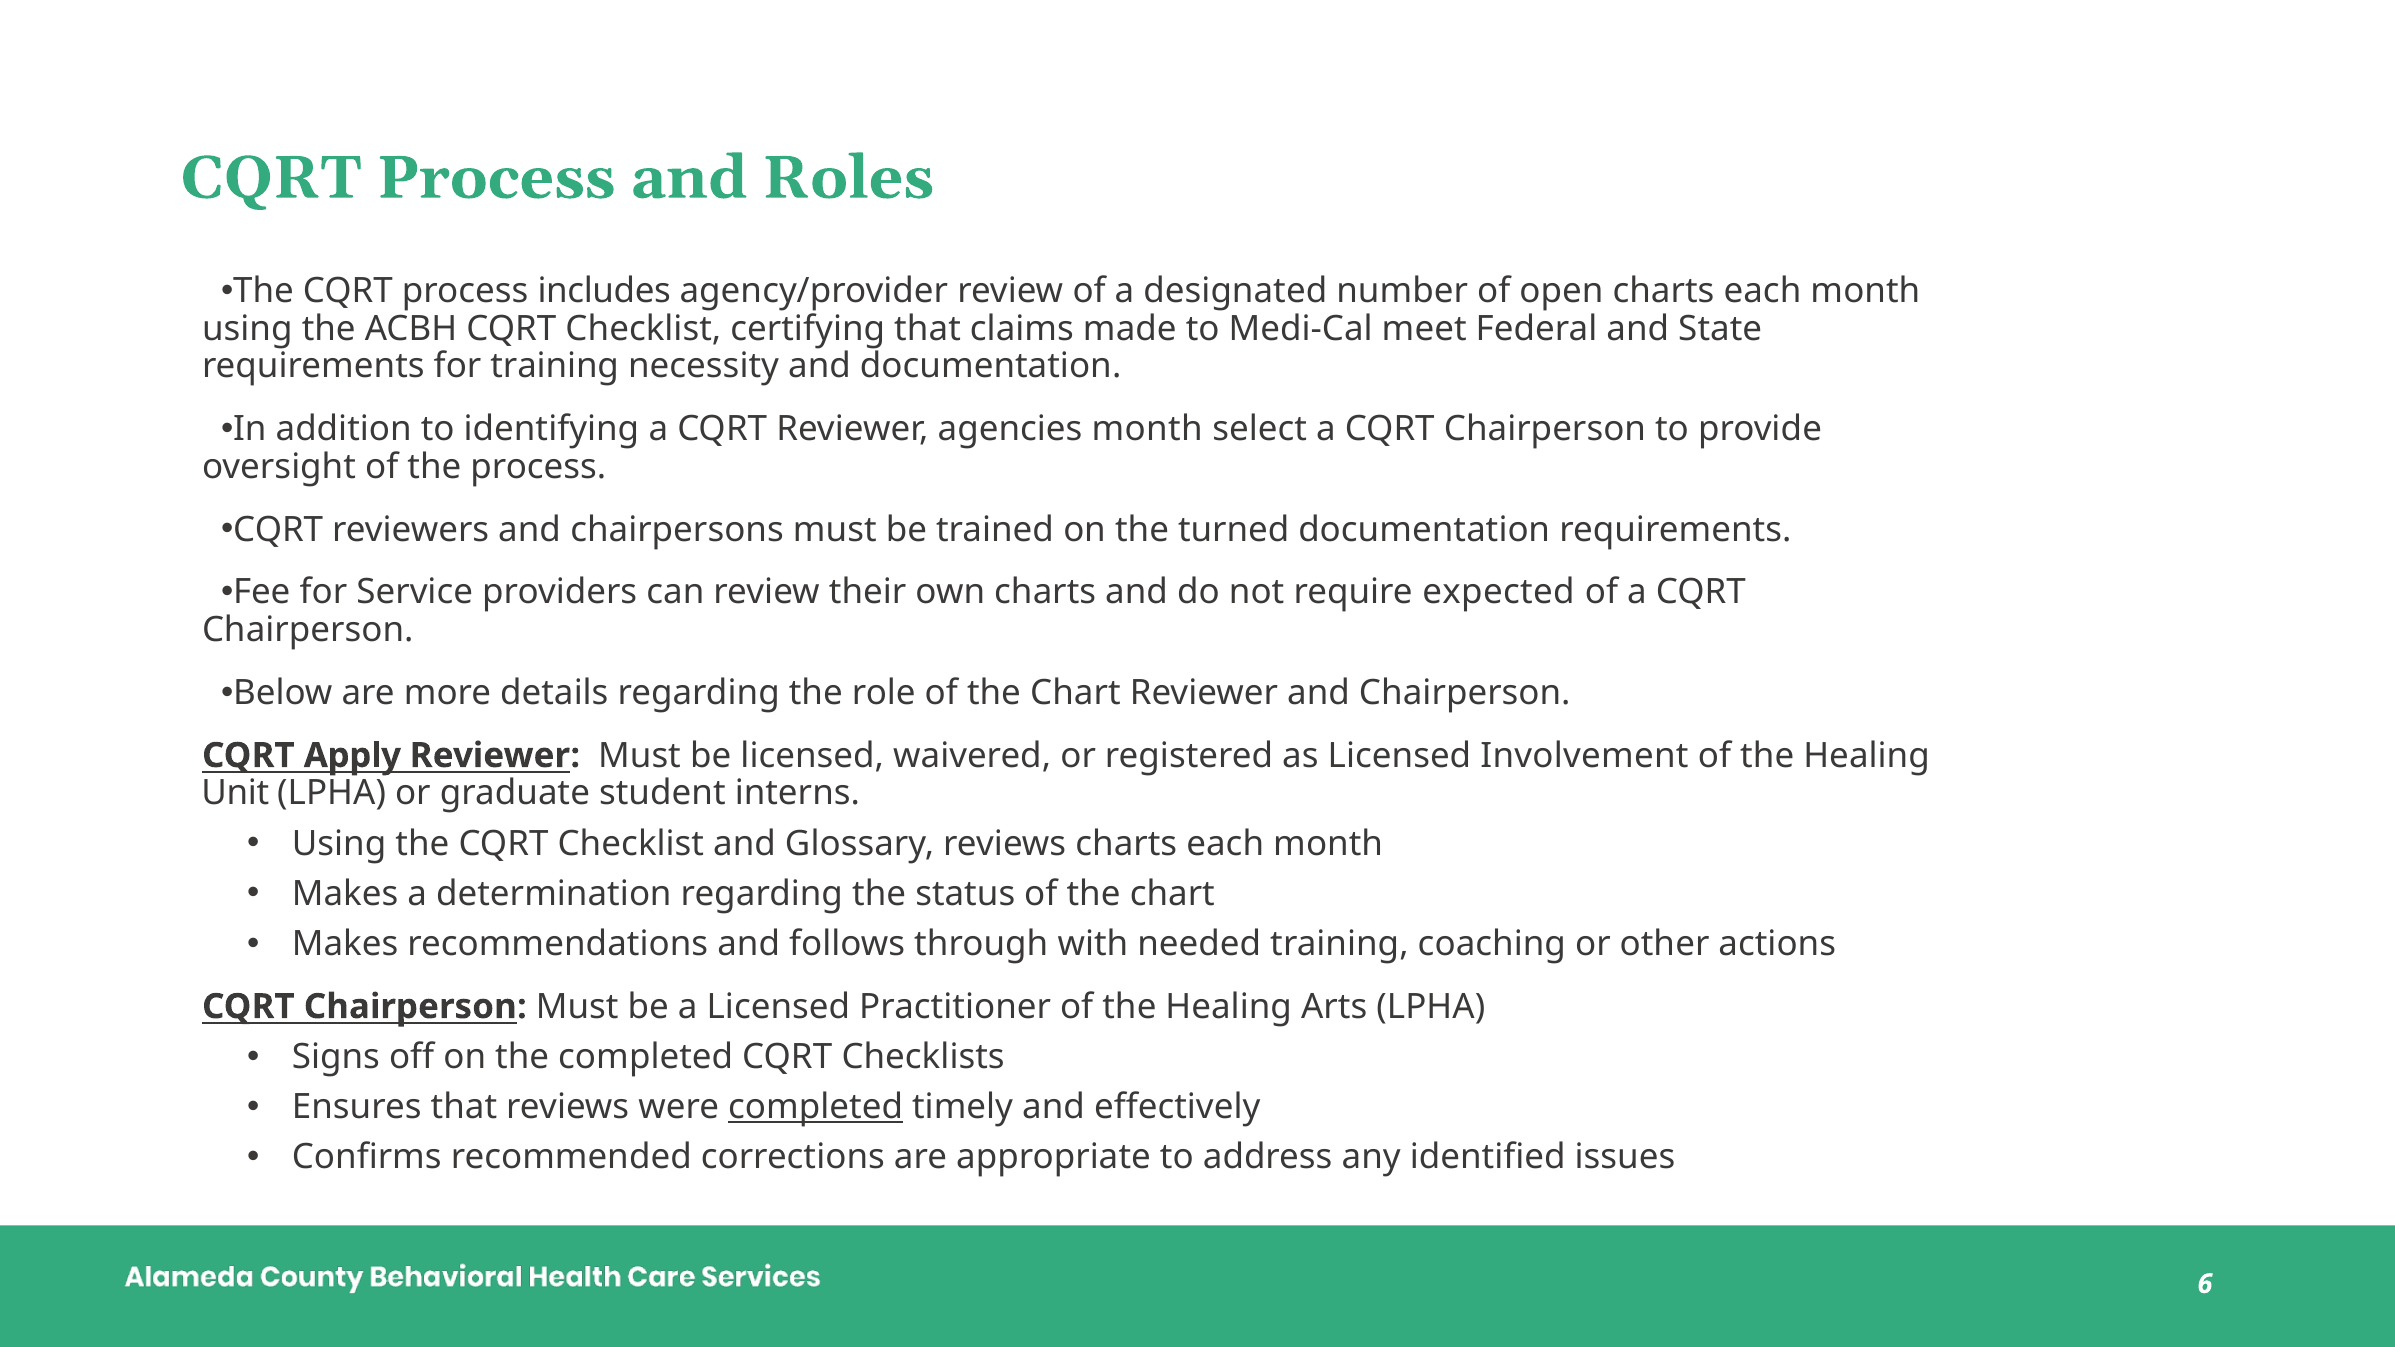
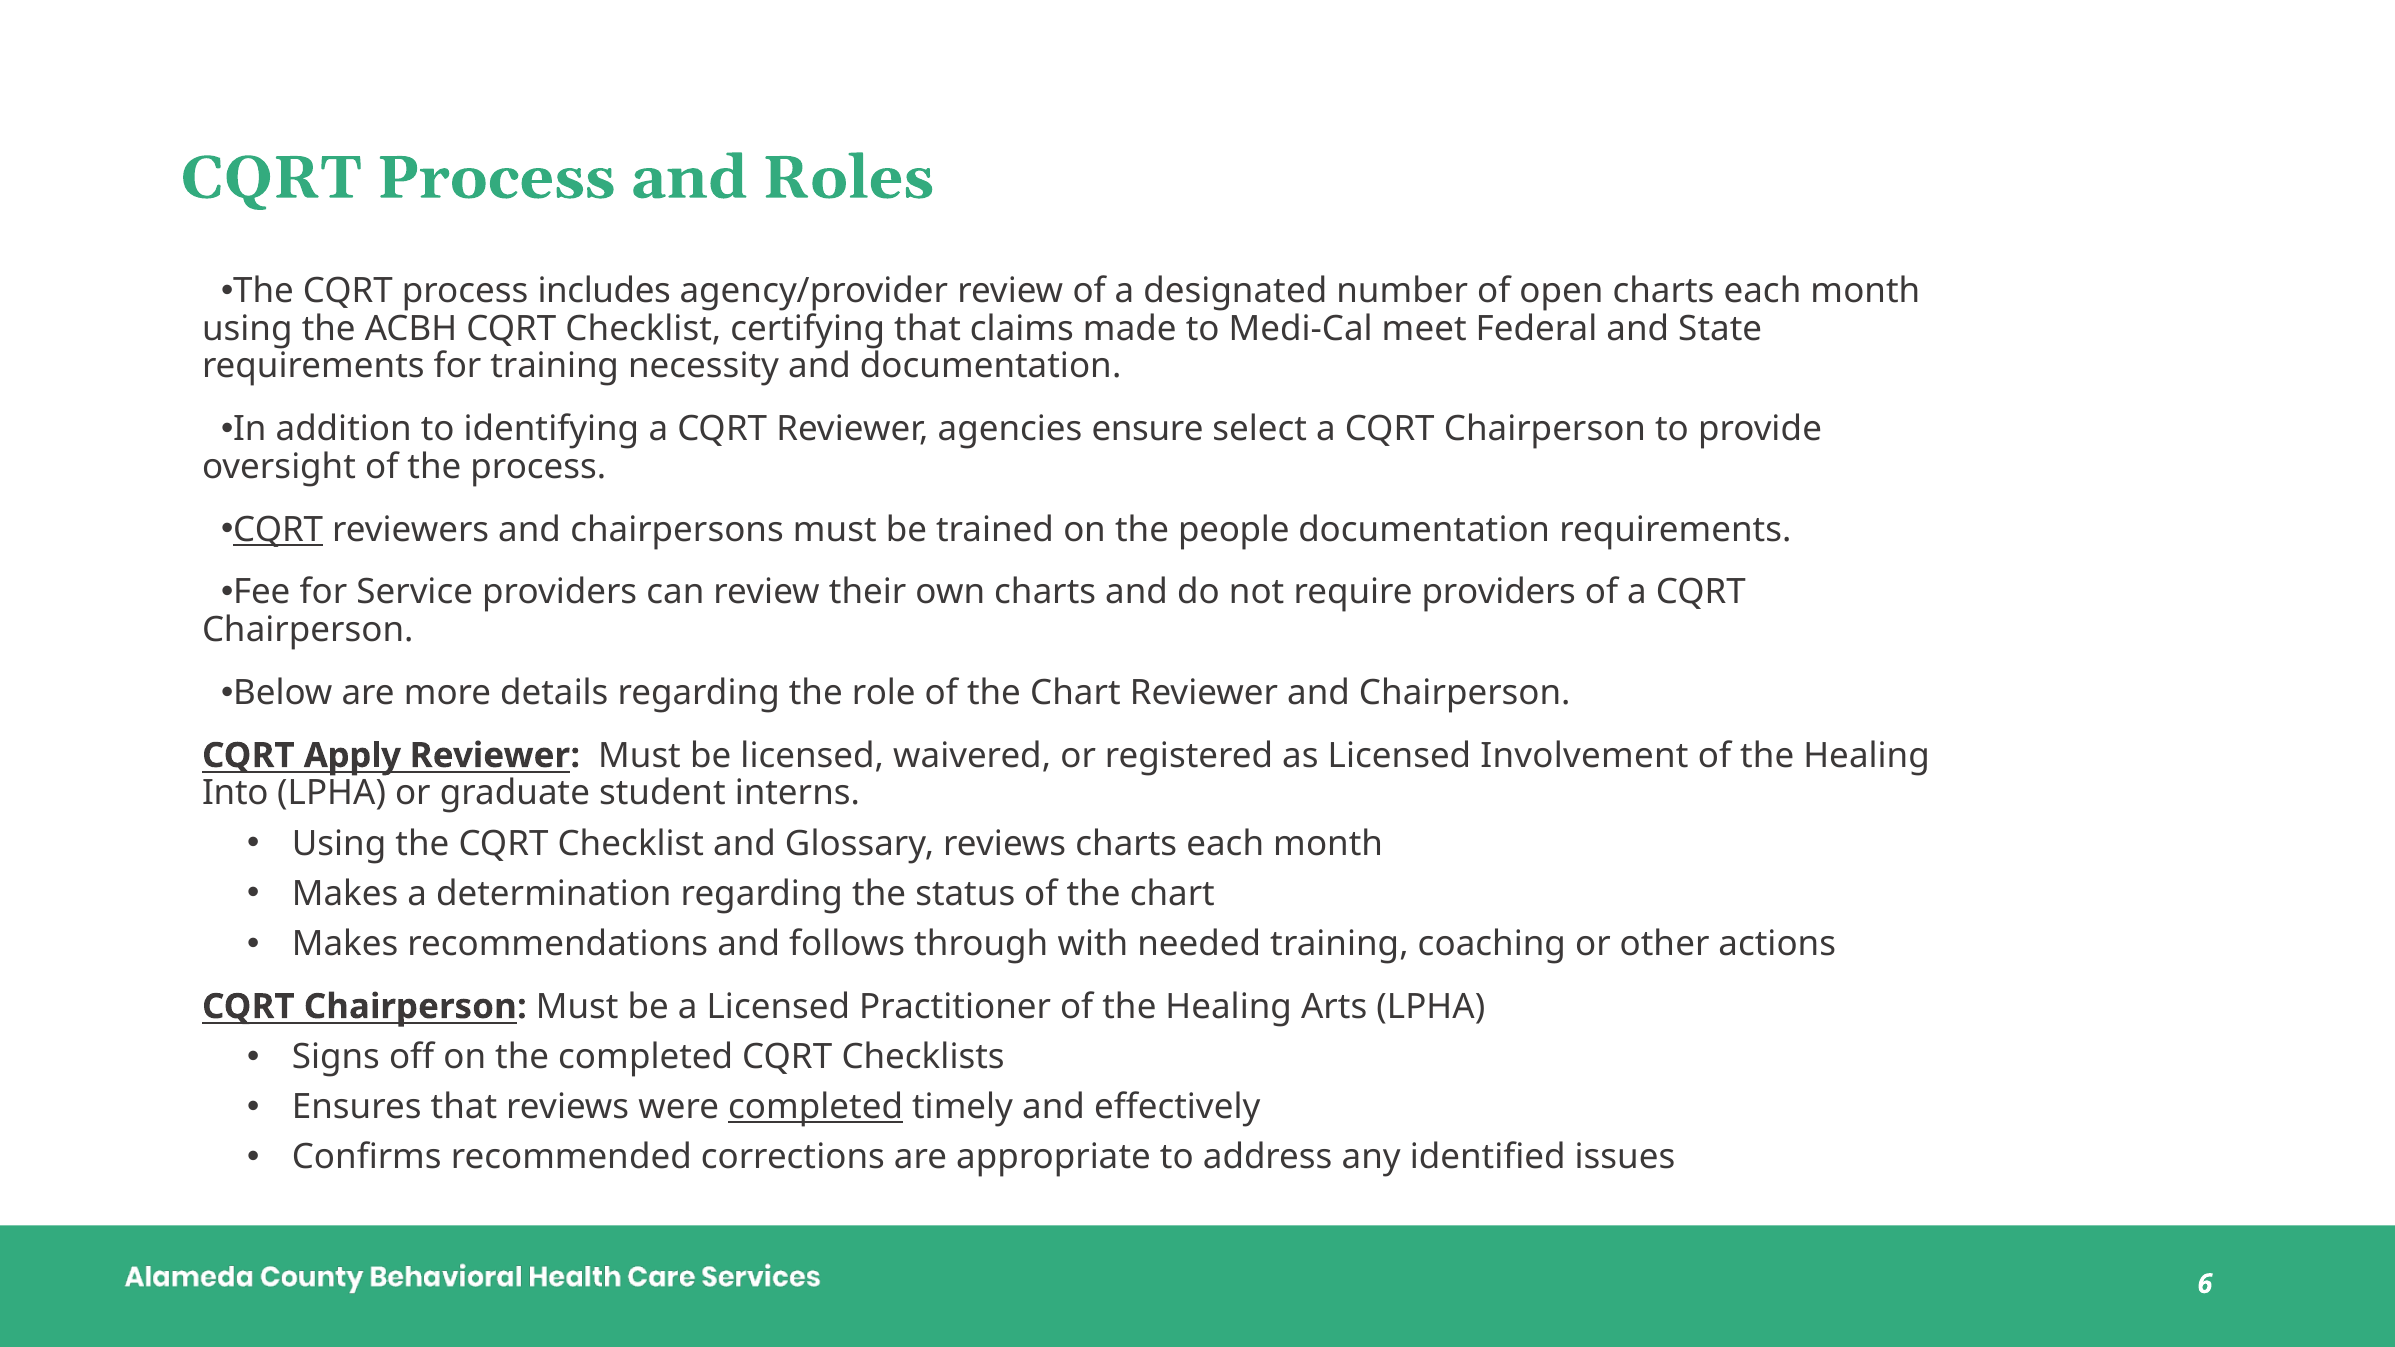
agencies month: month -> ensure (1148, 429)
CQRT underline: none -> present (278, 530)
turned: turned -> people (1234, 530)
require expected: expected -> providers (1499, 592)
Unit: Unit -> Into (235, 793)
